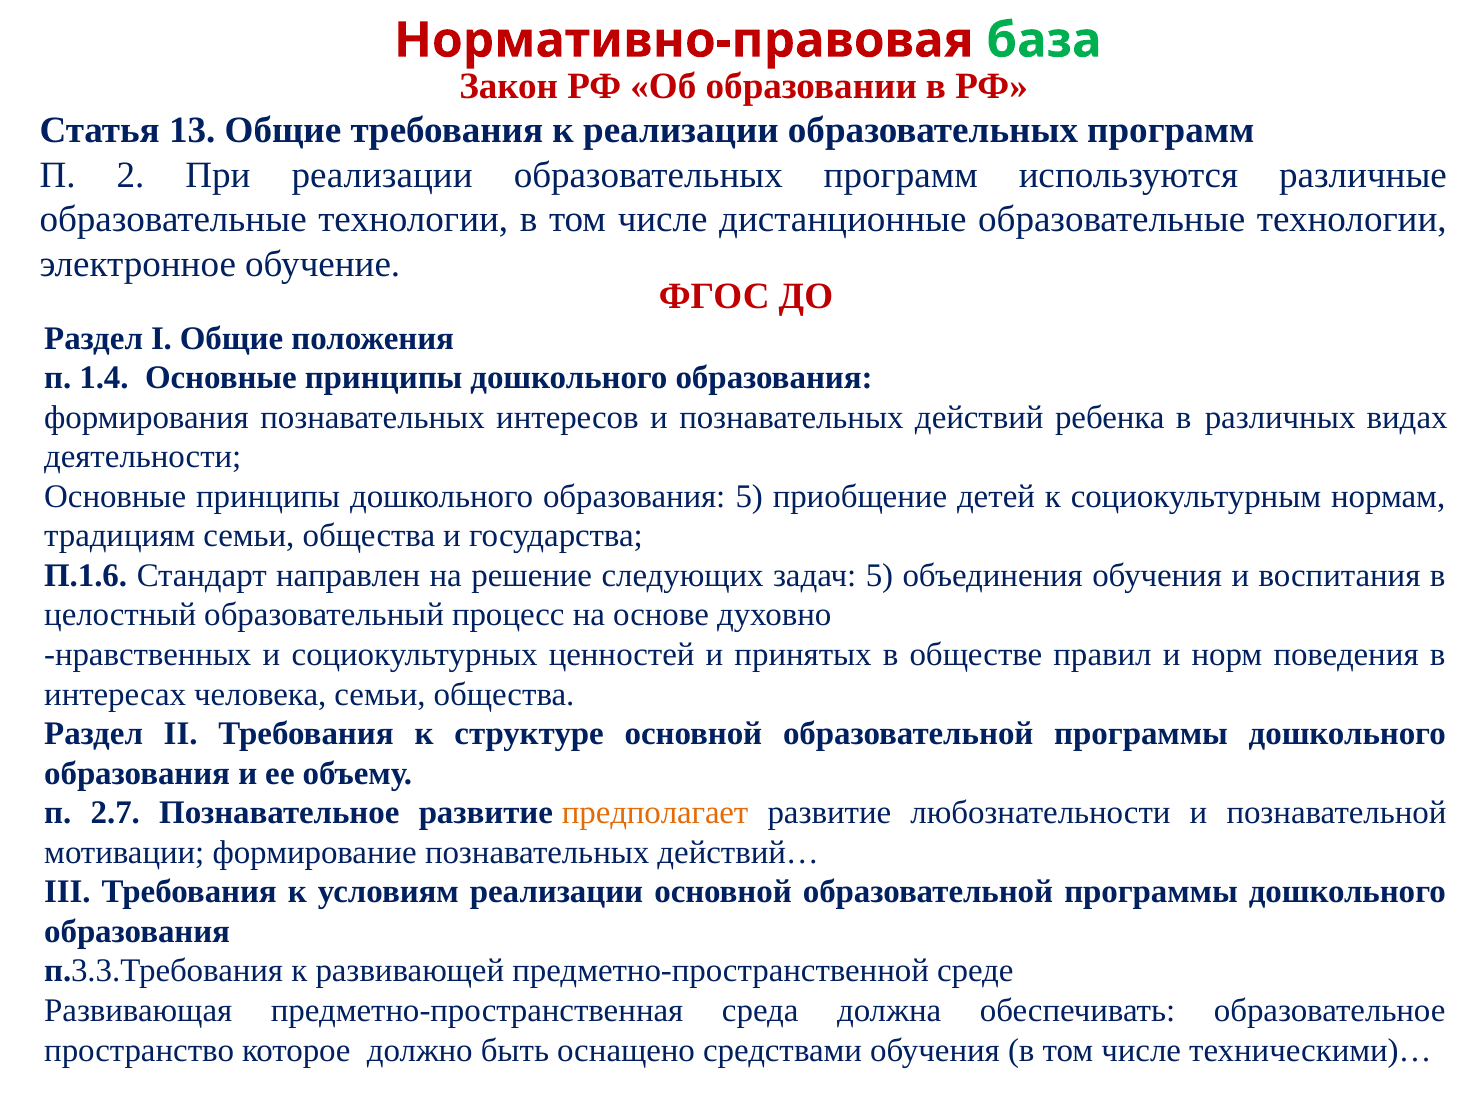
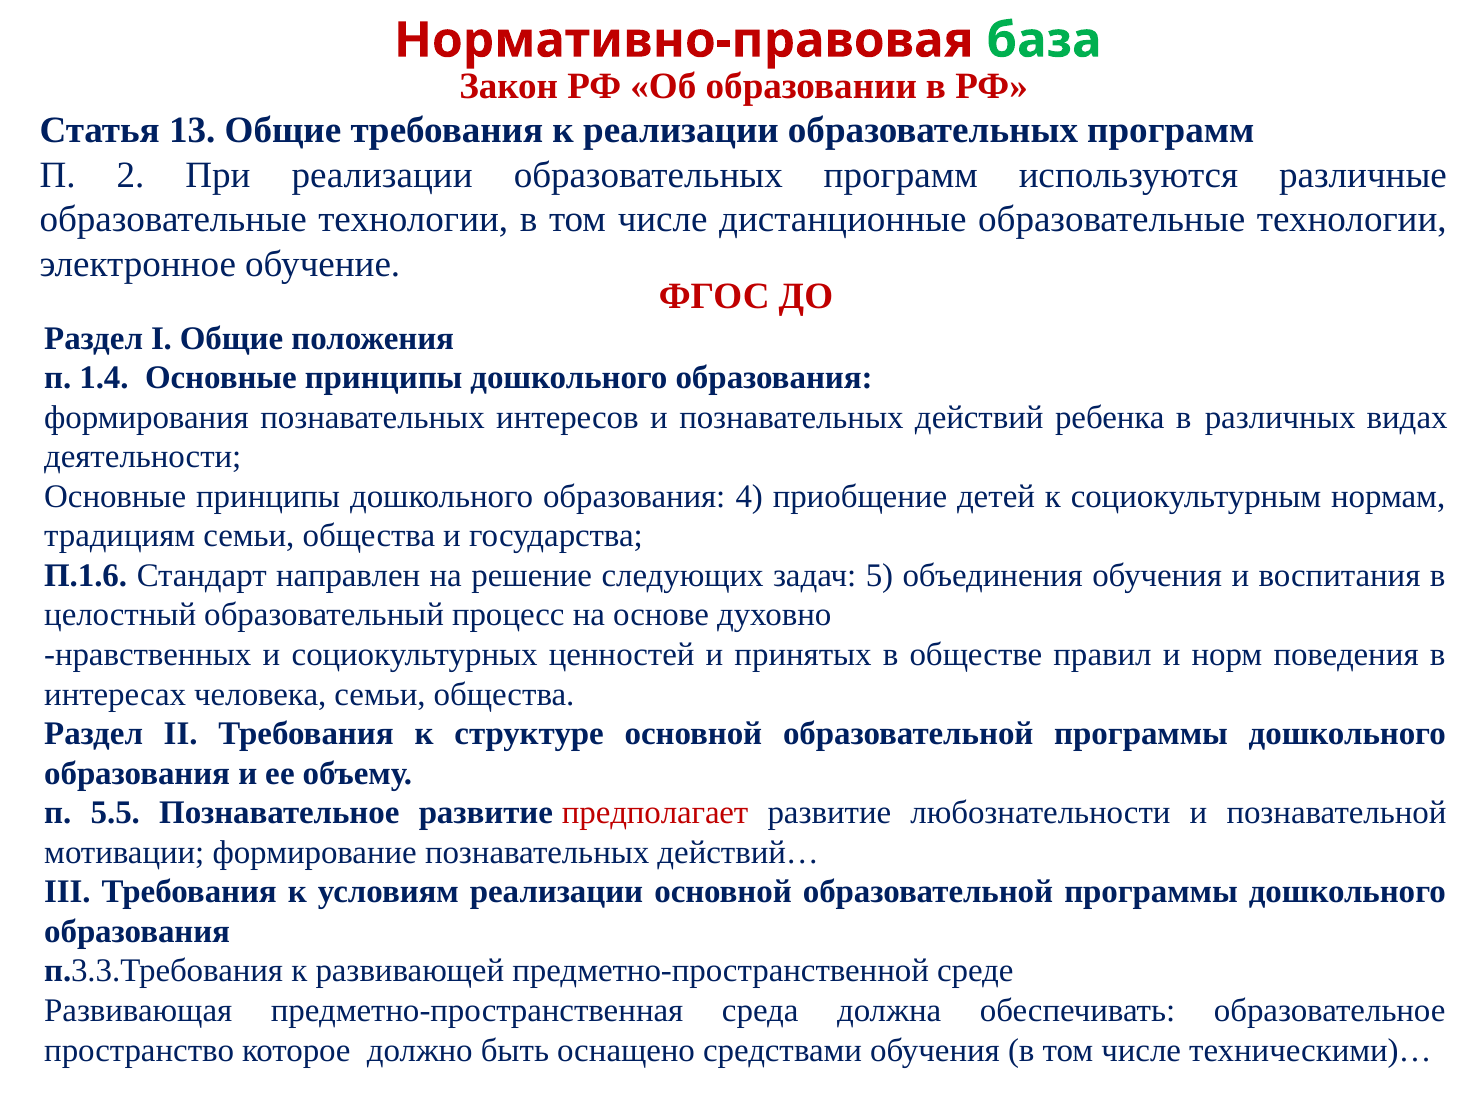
образования 5: 5 -> 4 (749, 496)
2.7: 2.7 -> 5.5 (115, 813)
предполагает colour: orange -> red (655, 813)
